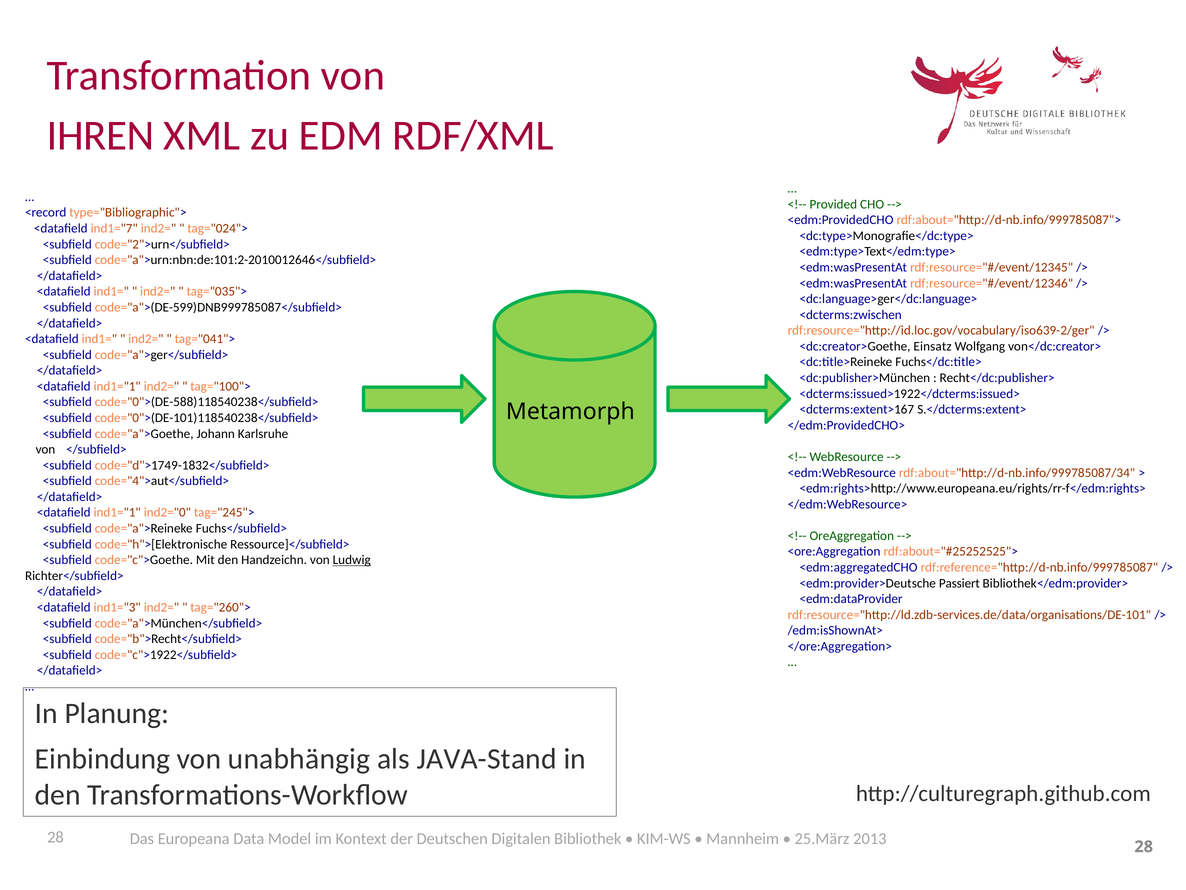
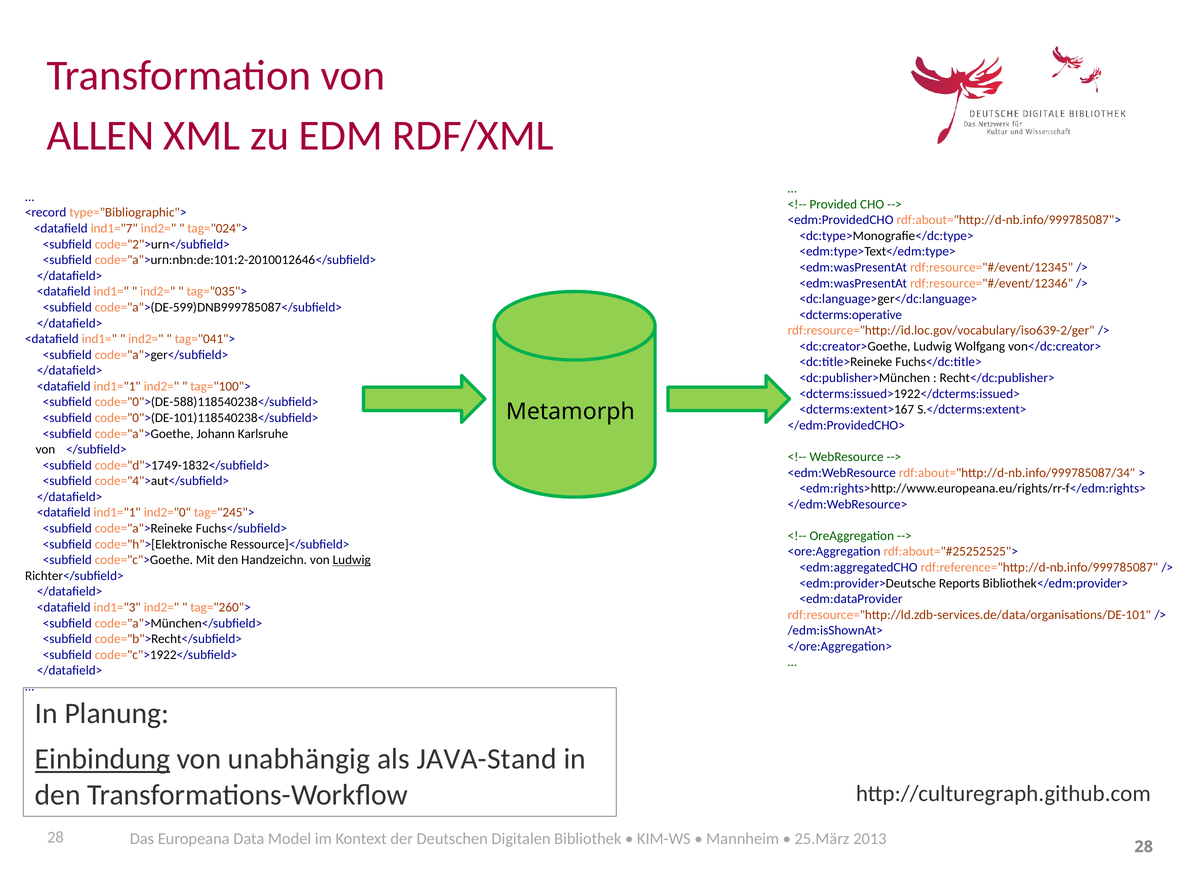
IHREN: IHREN -> ALLEN (100, 135)
<dcterms:zwischen: <dcterms:zwischen -> <dcterms:operative (851, 315)
<dc:creator>Goethe Einsatz: Einsatz -> Ludwig (933, 346)
Passiert: Passiert -> Reports (959, 583)
Einbindung underline: none -> present (103, 759)
